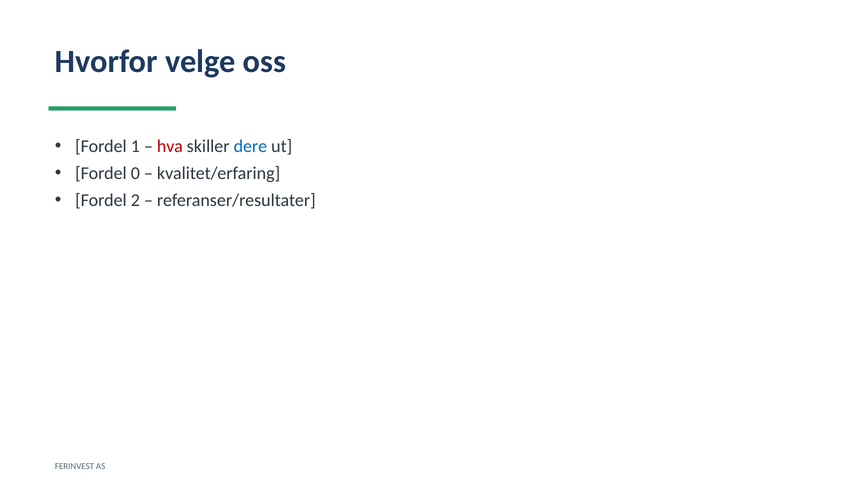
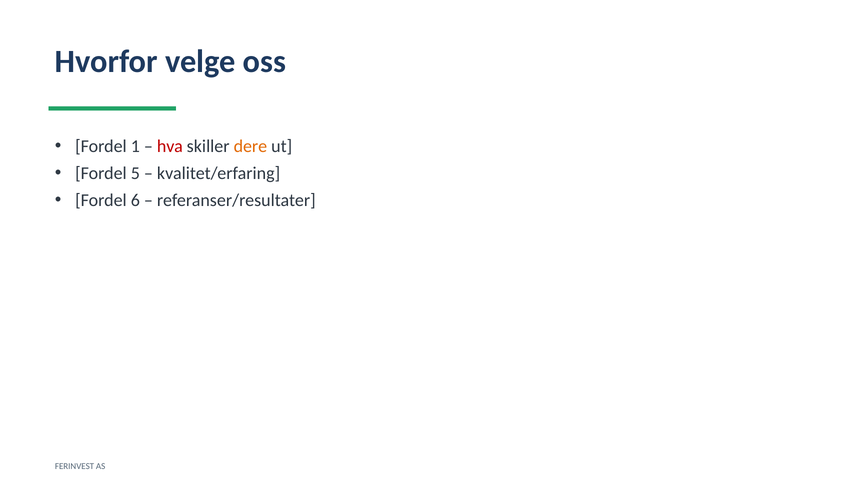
dere colour: blue -> orange (250, 146)
0: 0 -> 5 (135, 173)
2: 2 -> 6 (135, 200)
